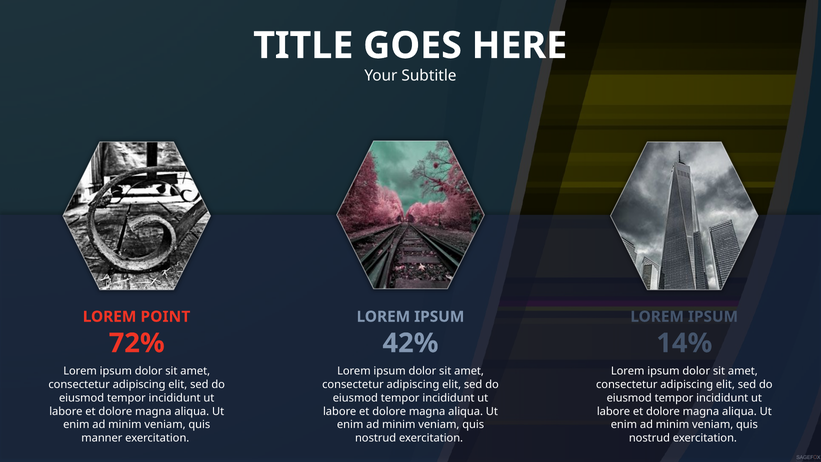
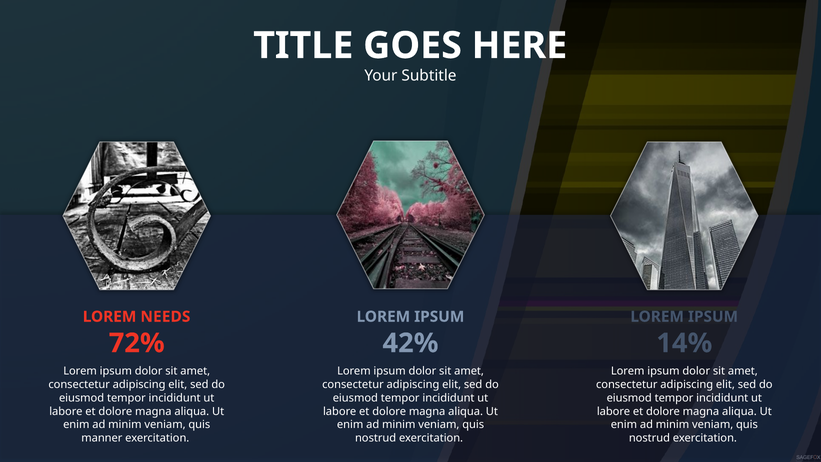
POINT: POINT -> NEEDS (165, 317)
